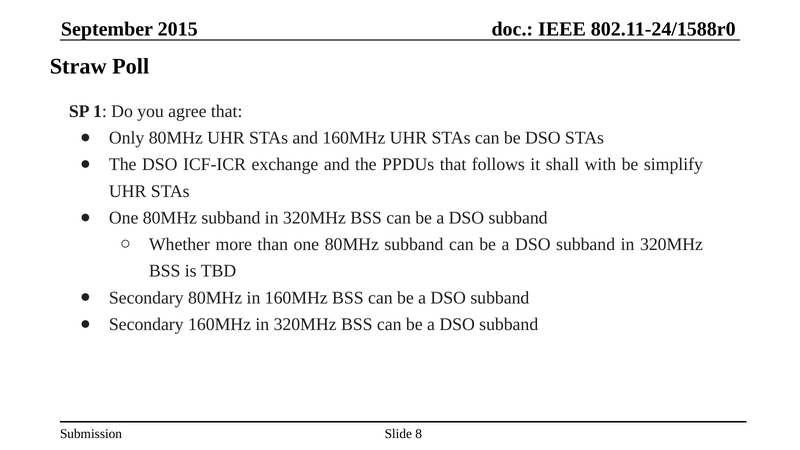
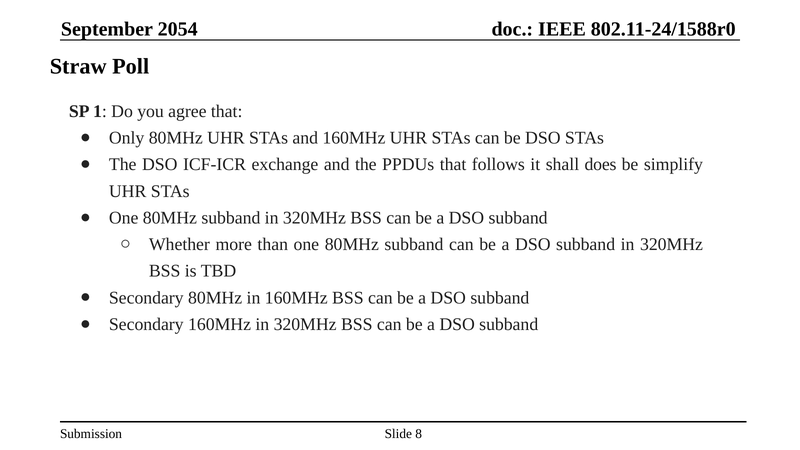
2015: 2015 -> 2054 (178, 29)
with: with -> does (601, 165)
